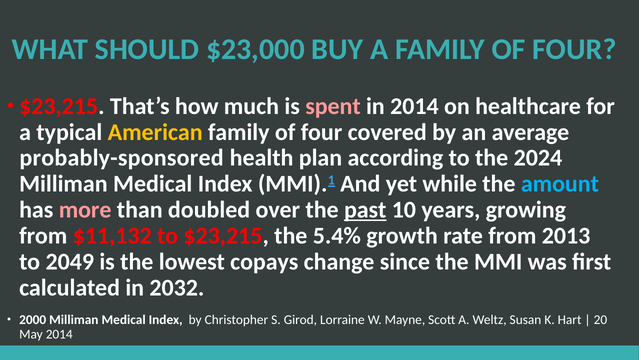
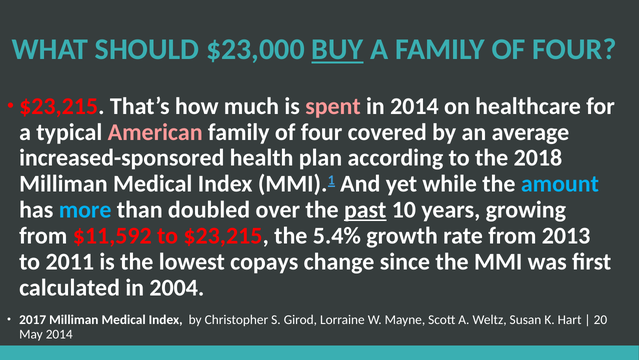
BUY underline: none -> present (337, 49)
American colour: yellow -> pink (155, 132)
probably-sponsored: probably-sponsored -> increased-sponsored (122, 158)
2024: 2024 -> 2018 (538, 158)
more colour: pink -> light blue (85, 210)
$11,132: $11,132 -> $11,592 (112, 235)
2049: 2049 -> 2011 (70, 261)
2032: 2032 -> 2004 (177, 287)
2000: 2000 -> 2017 (33, 319)
